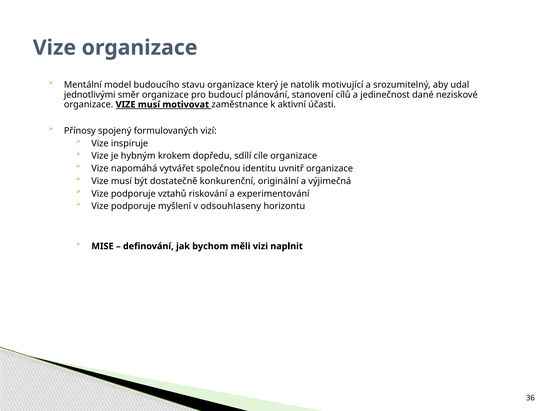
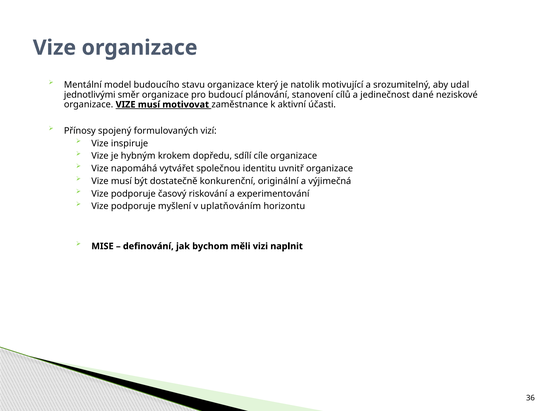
vztahů: vztahů -> časový (172, 194)
odsouhlaseny: odsouhlaseny -> uplatňováním (231, 206)
